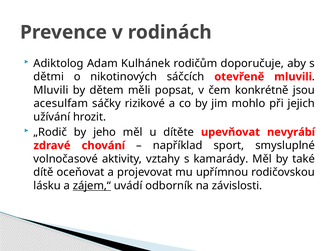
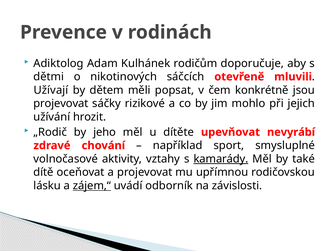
Mluvili: Mluvili -> Užívají (51, 90)
acesulfam: acesulfam -> projevovat (61, 104)
kamarády underline: none -> present (221, 159)
